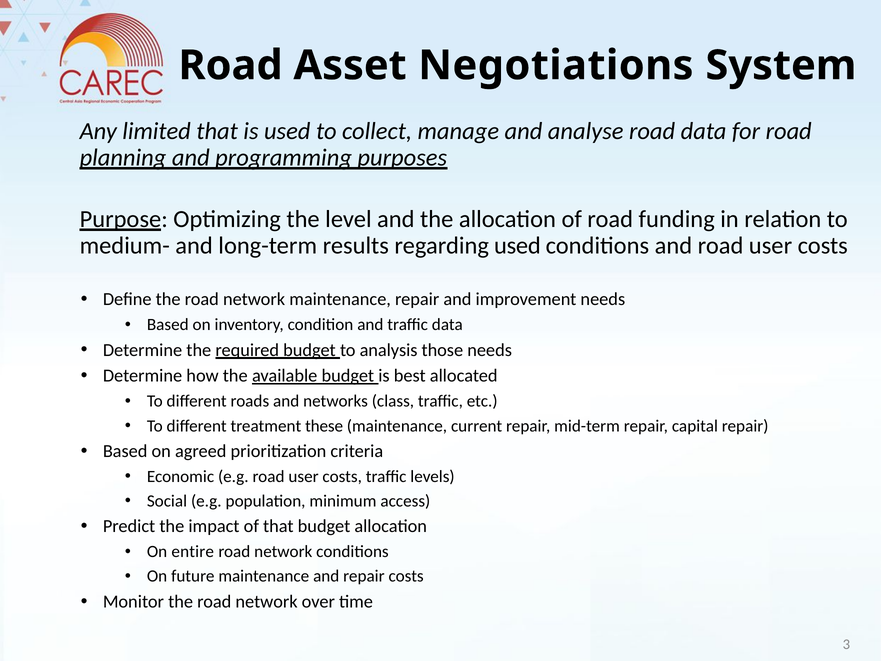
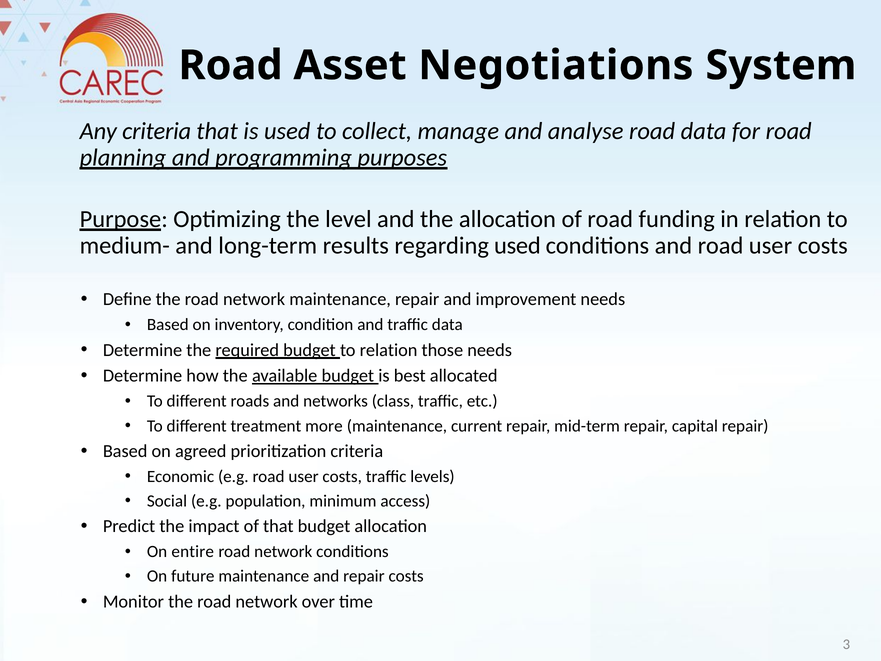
Any limited: limited -> criteria (157, 131)
to analysis: analysis -> relation (389, 350)
these: these -> more (324, 426)
